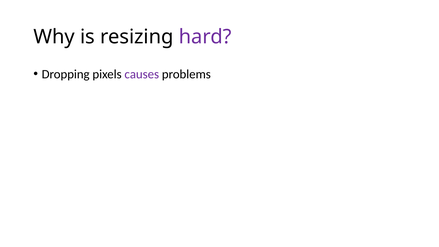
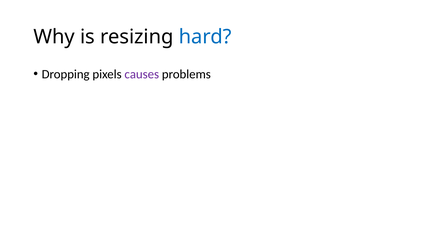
hard colour: purple -> blue (205, 37)
